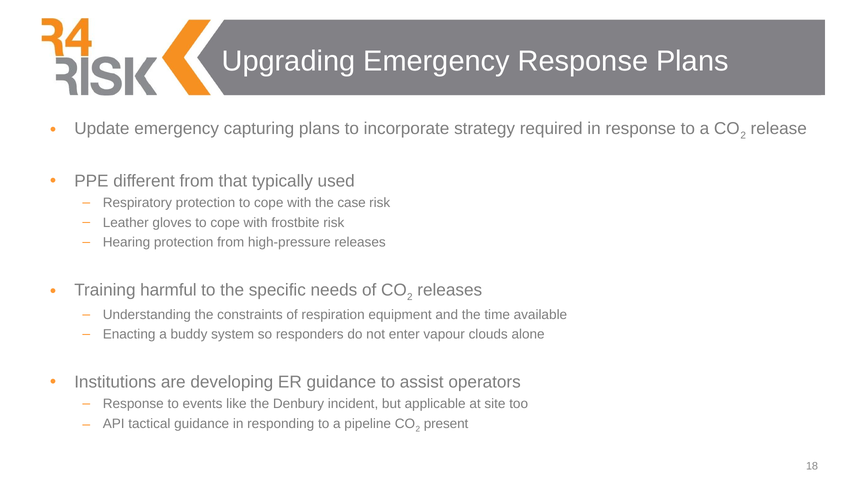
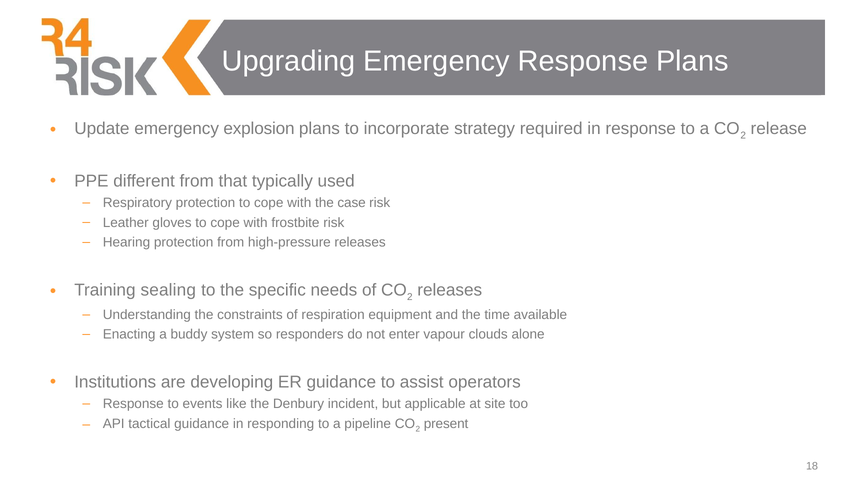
capturing: capturing -> explosion (259, 129)
harmful: harmful -> sealing (168, 290)
